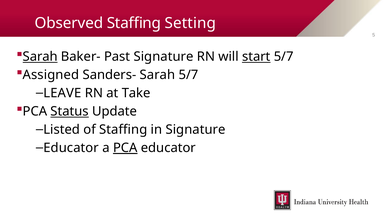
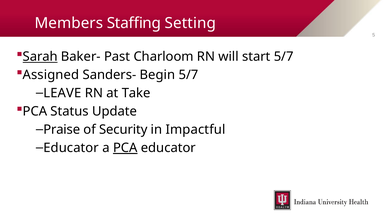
Observed: Observed -> Members (69, 23)
Past Signature: Signature -> Charloom (164, 57)
start underline: present -> none (256, 57)
Sanders- Sarah: Sarah -> Begin (157, 75)
Status underline: present -> none (70, 111)
Listed: Listed -> Praise (62, 130)
of Staffing: Staffing -> Security (123, 130)
in Signature: Signature -> Impactful (196, 130)
